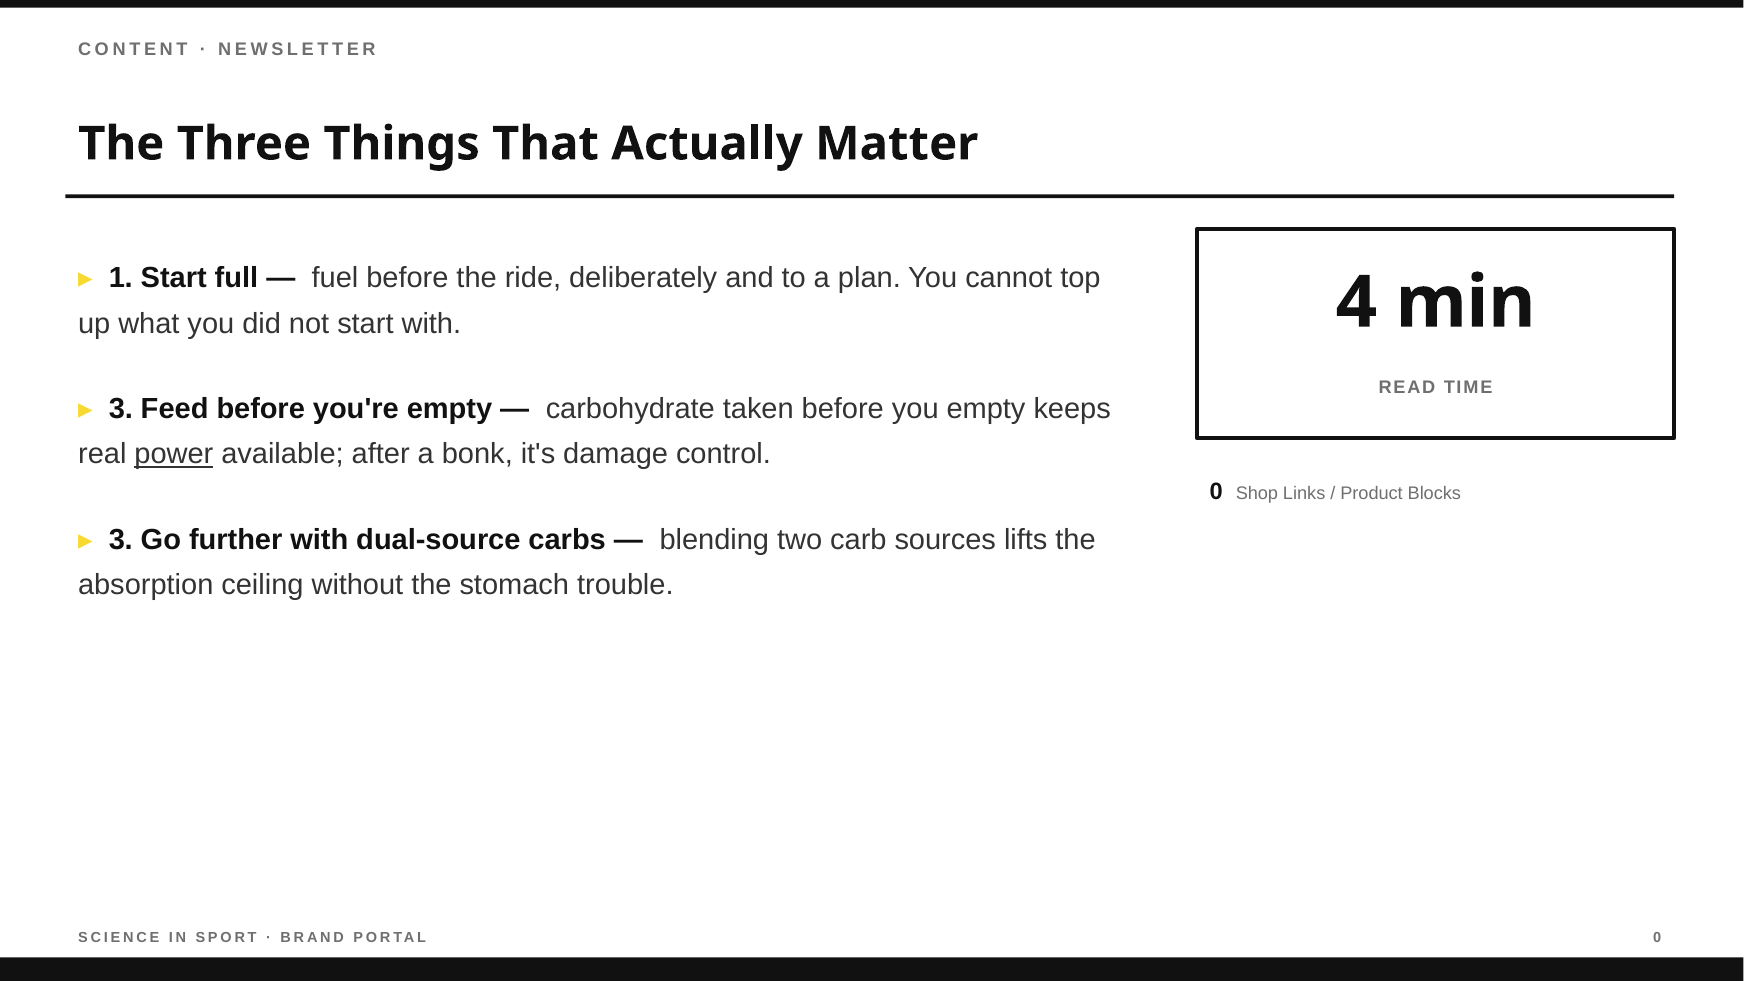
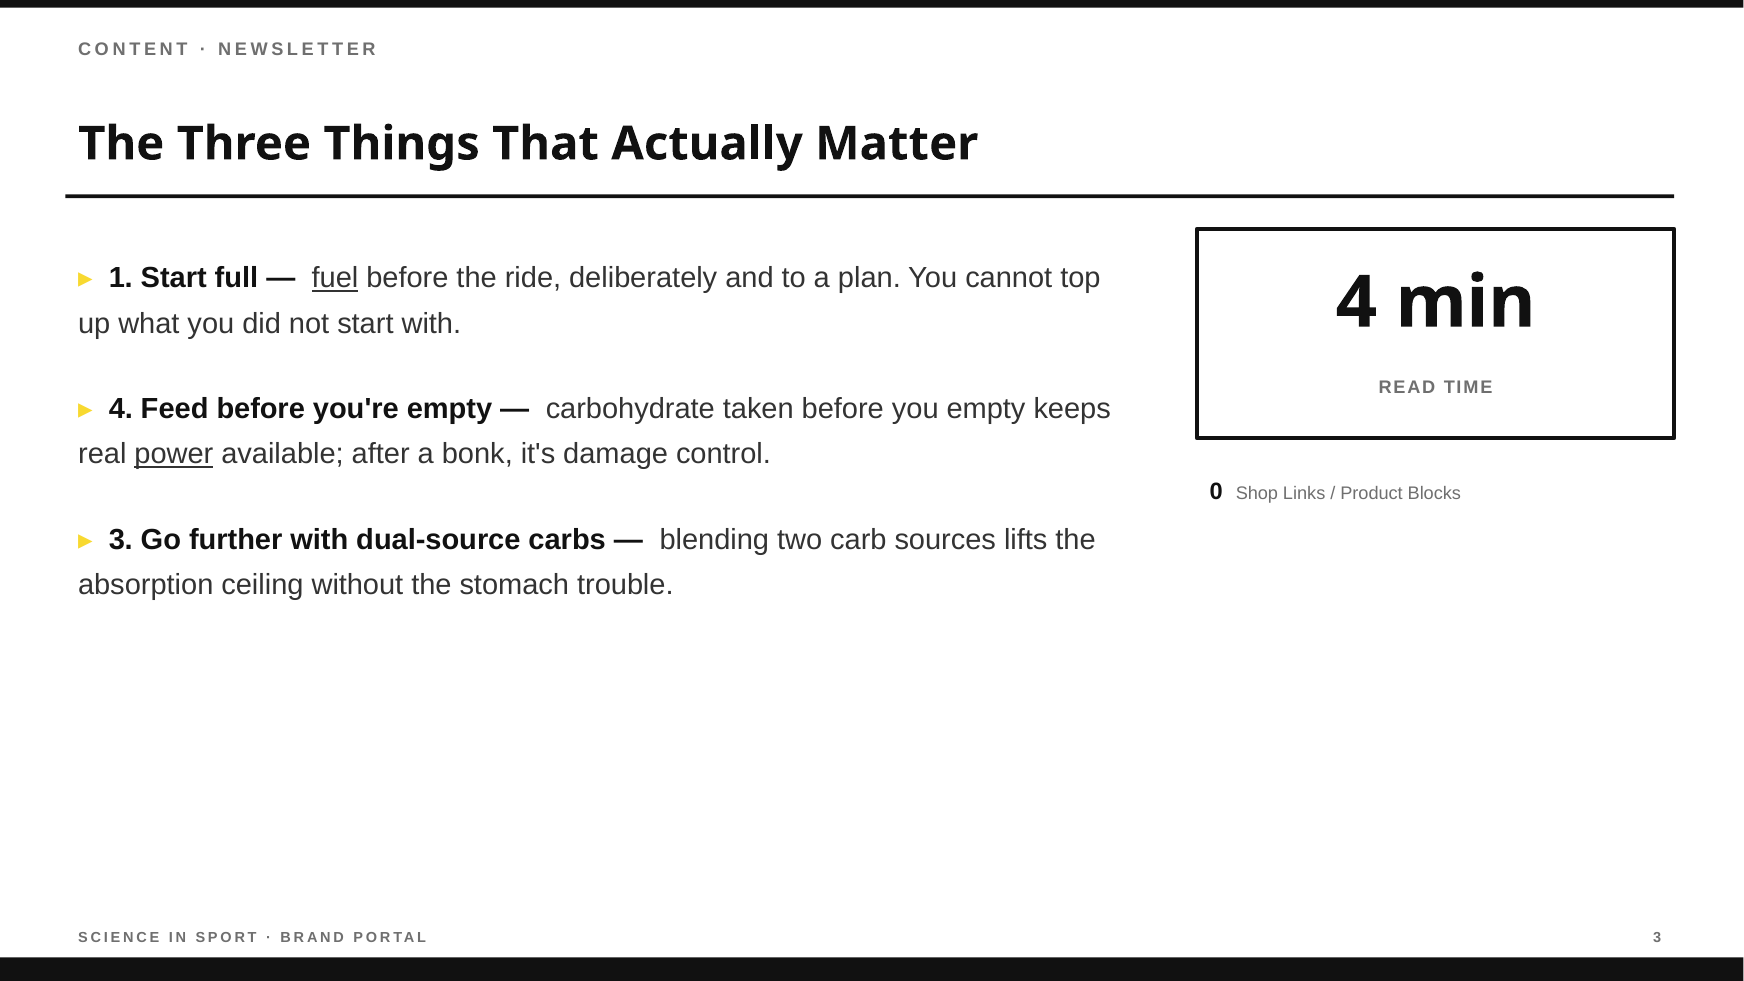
fuel underline: none -> present (335, 278)
3: 3 -> 4 (121, 409)
PORTAL 0: 0 -> 3 (1657, 938)
